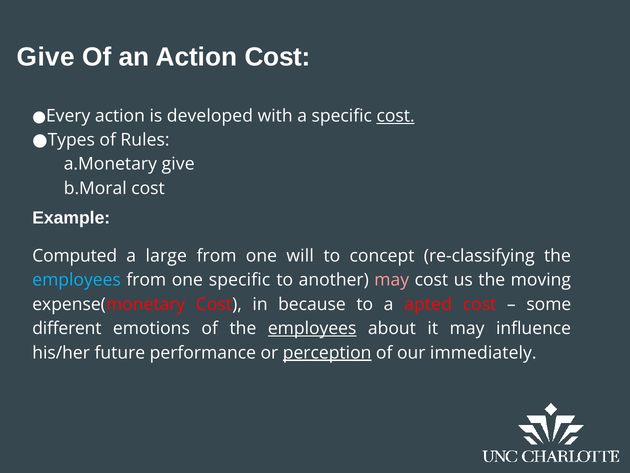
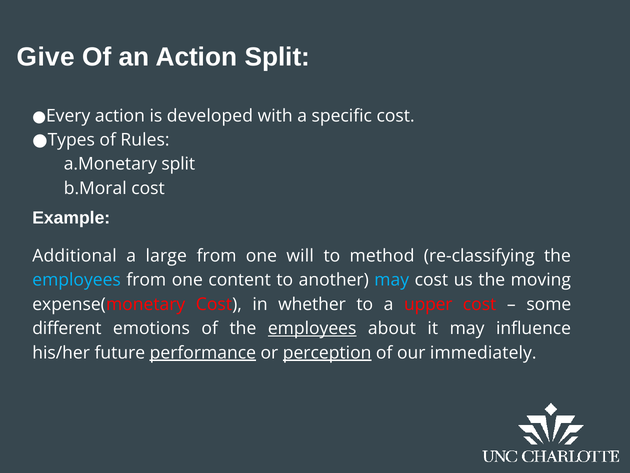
Action Cost: Cost -> Split (277, 57)
cost underline: present -> none (396, 116)
a.Monetary give: give -> split (178, 164)
Computed: Computed -> Additional (75, 256)
concept: concept -> method (382, 256)
one specific: specific -> content (240, 280)
may colour: pink -> light blue (392, 280)
because: because -> whether (312, 304)
apted: apted -> upper (428, 304)
performance underline: none -> present (203, 352)
